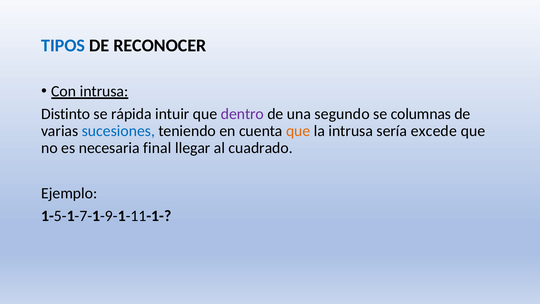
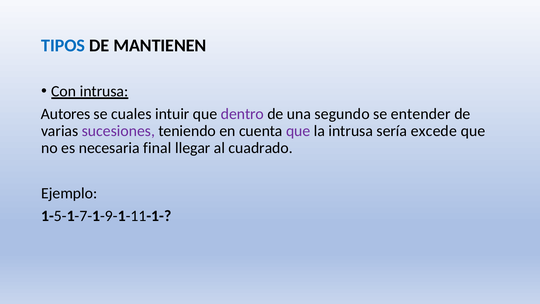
RECONOCER: RECONOCER -> MANTIENEN (160, 45)
Distinto: Distinto -> Autores (66, 114)
rápida: rápida -> cuales (131, 114)
columnas: columnas -> entender (421, 114)
sucesiones colour: blue -> purple (118, 131)
que colour: orange -> purple (298, 131)
